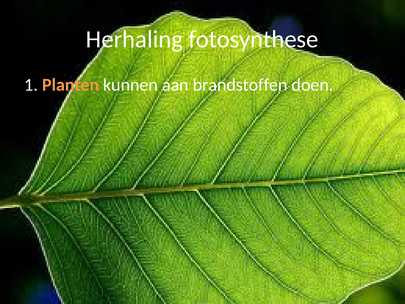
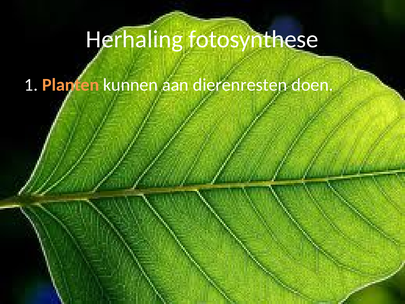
brandstoffen: brandstoffen -> dierenresten (240, 85)
